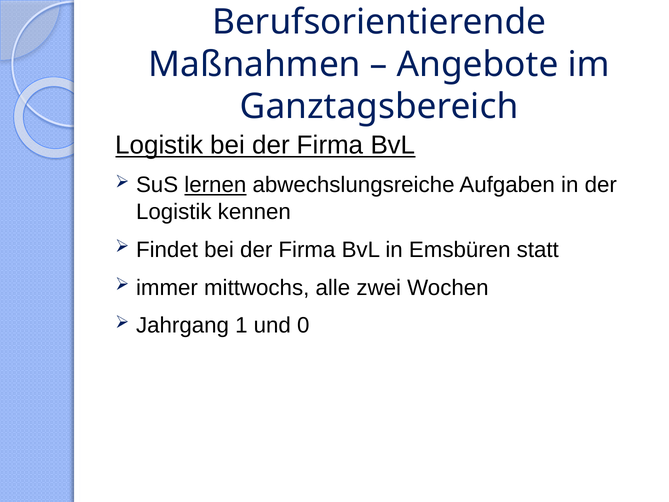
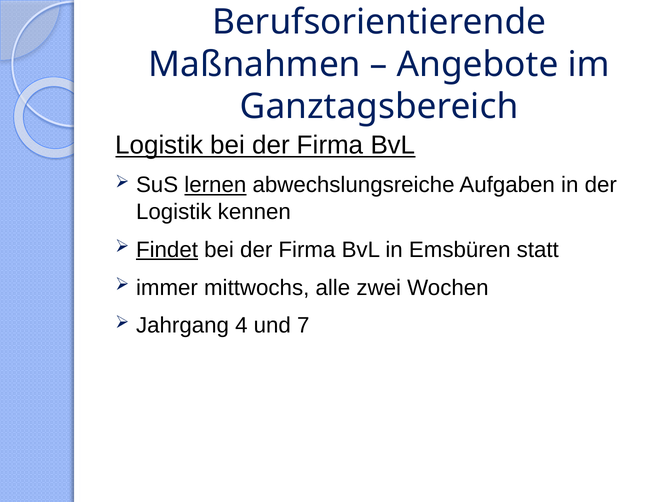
Findet underline: none -> present (167, 250)
1: 1 -> 4 (241, 325)
0: 0 -> 7 (303, 325)
